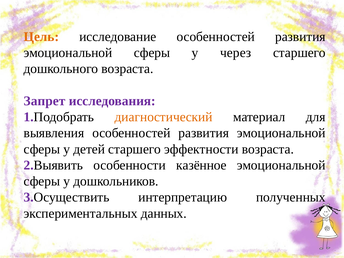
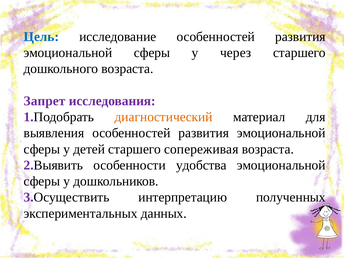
Цель colour: orange -> blue (41, 37)
эффектности: эффектности -> сопереживая (201, 149)
казённое: казённое -> удобства (201, 165)
